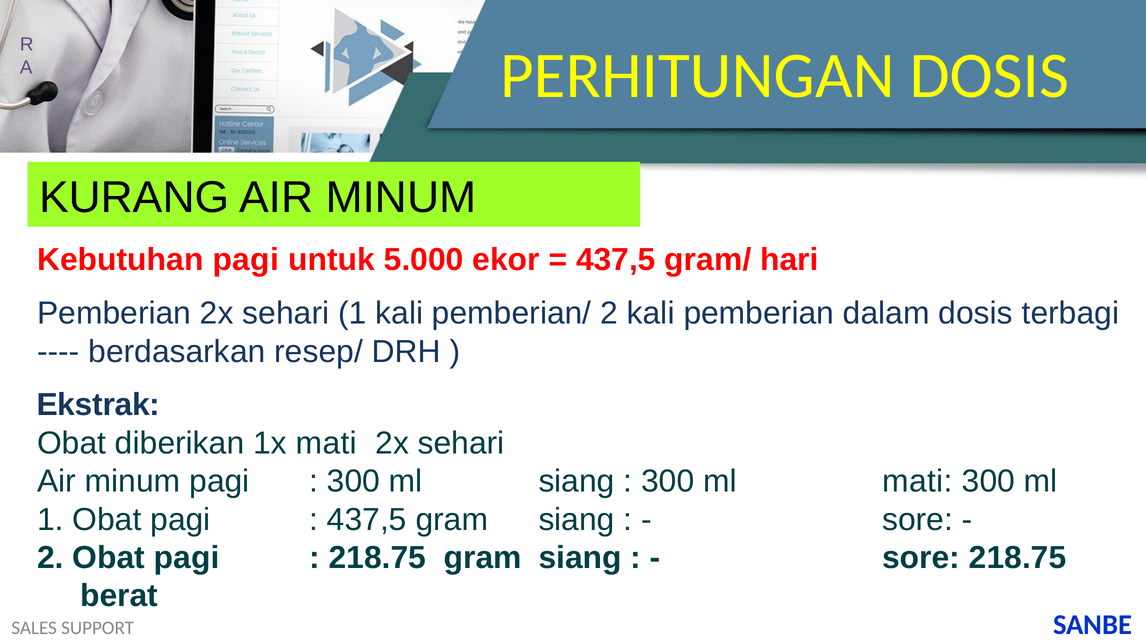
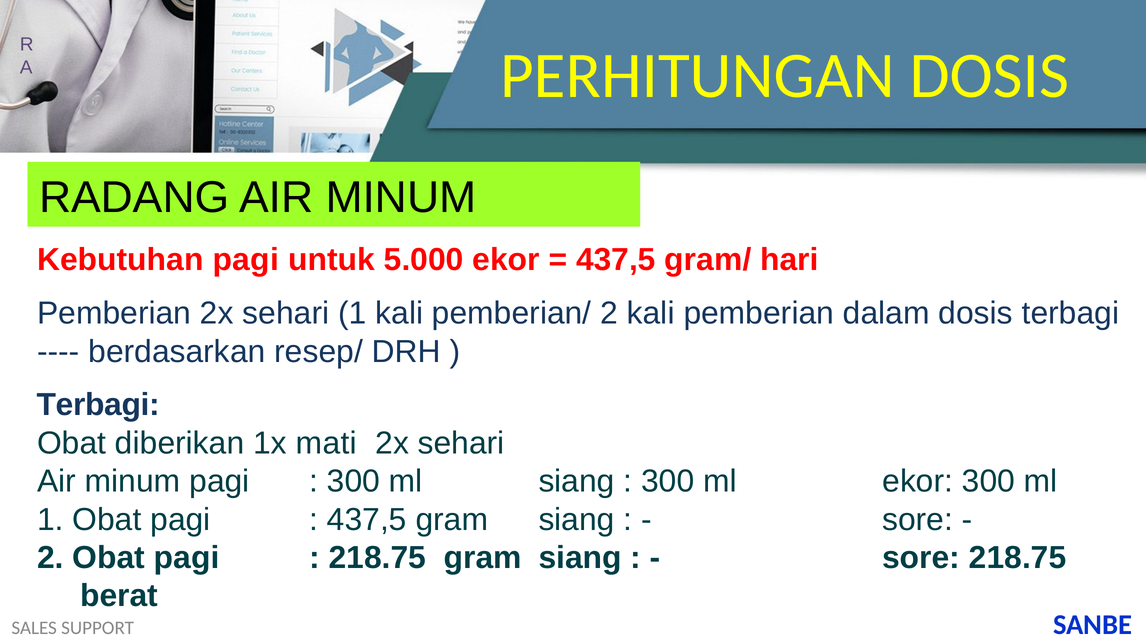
KURANG: KURANG -> RADANG (134, 198)
Ekstrak: Ekstrak -> Terbagi (98, 405)
ml mati: mati -> ekor (918, 482)
